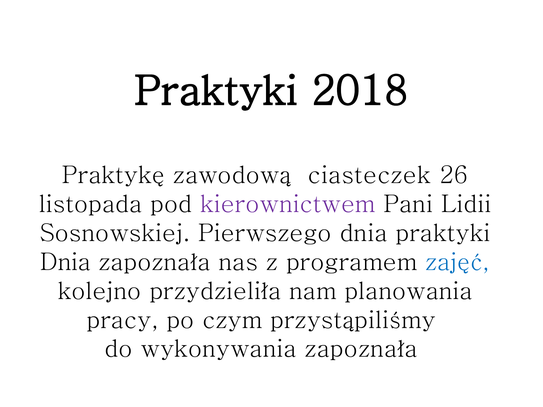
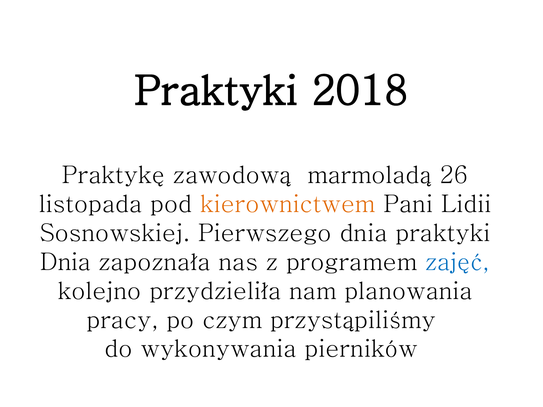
ciasteczek: ciasteczek -> marmoladą (369, 175)
kierownictwem colour: purple -> orange (288, 204)
wykonywania zapoznała: zapoznała -> pierników (361, 349)
